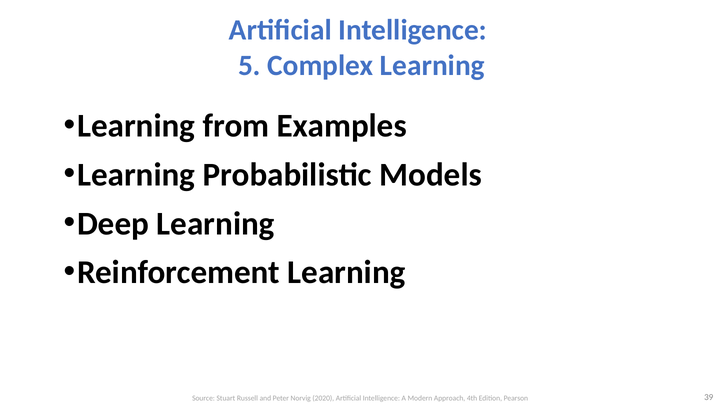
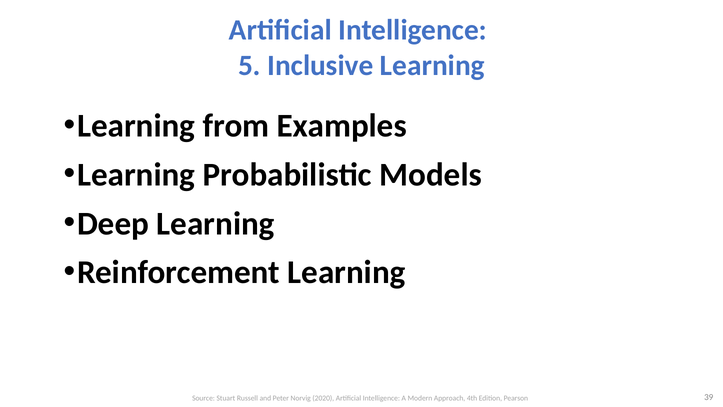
Complex: Complex -> Inclusive (320, 65)
